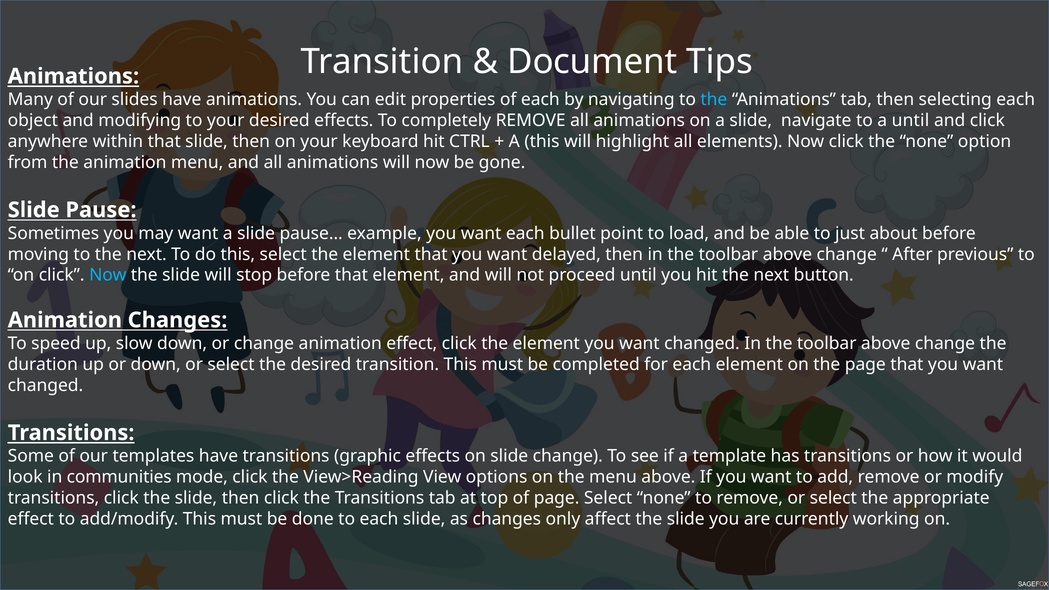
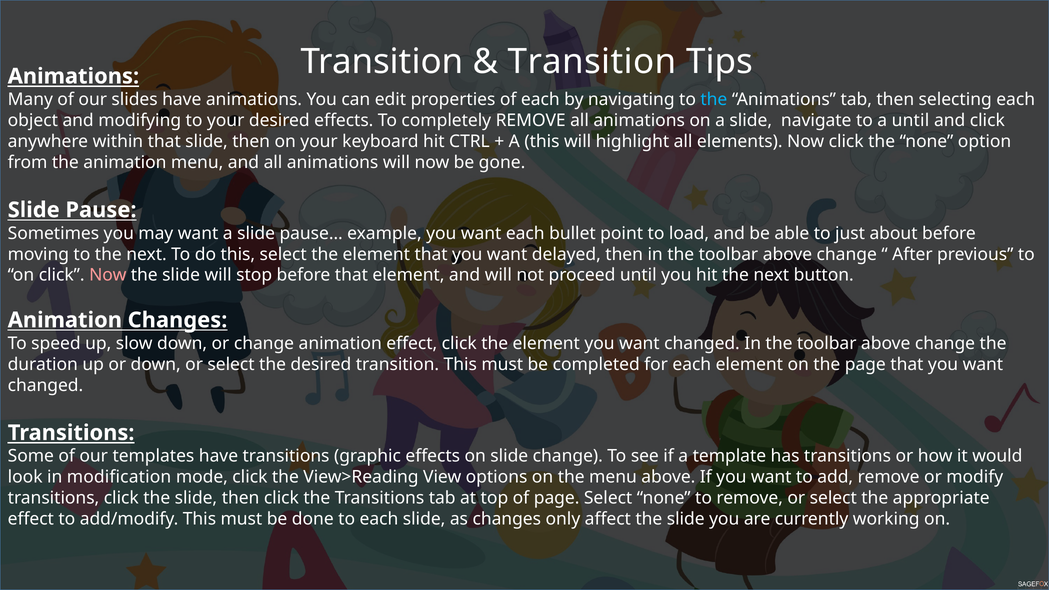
Document: Document -> Transition (592, 62)
Now colour: light blue -> pink (108, 275)
communities: communities -> modification (119, 477)
